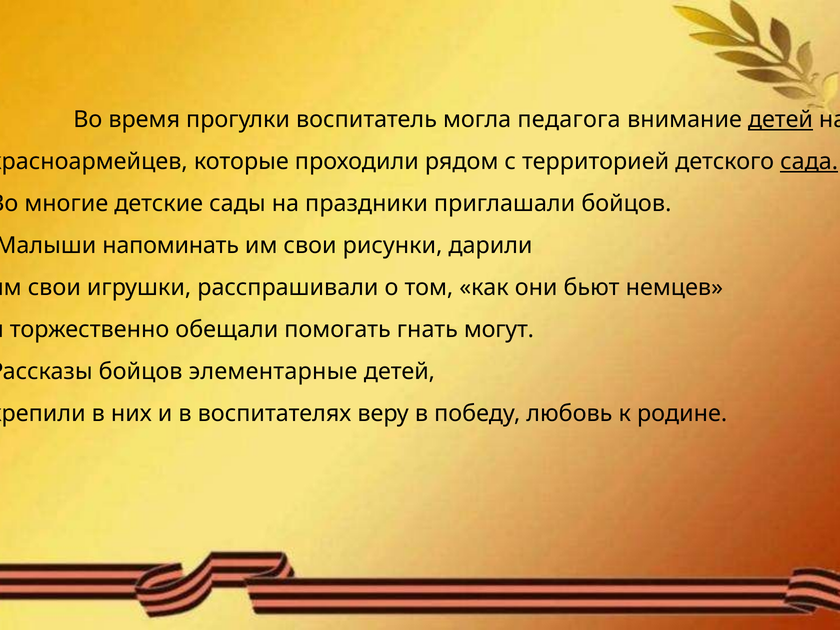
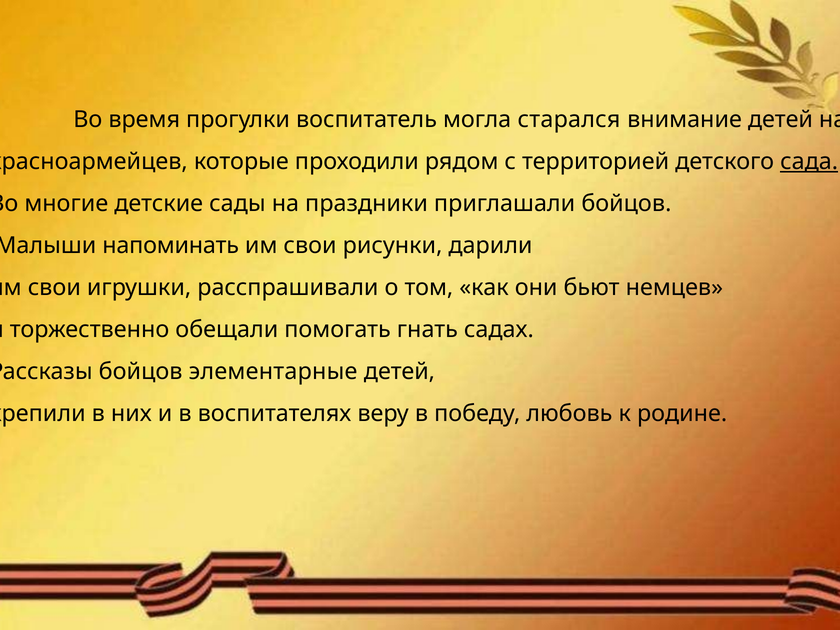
педагога: педагога -> старался (569, 120)
детей underline: present -> none (780, 120)
могут: могут -> садах (499, 330)
